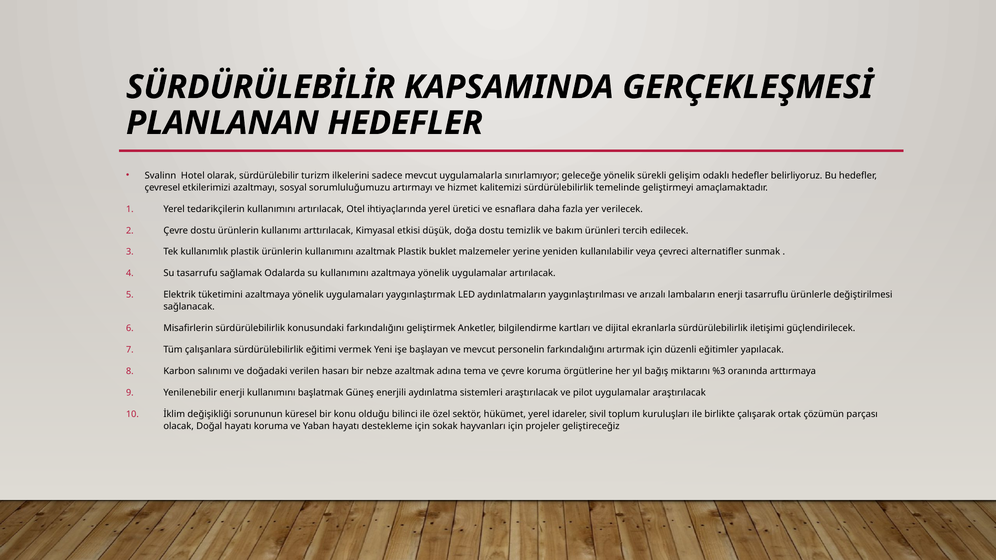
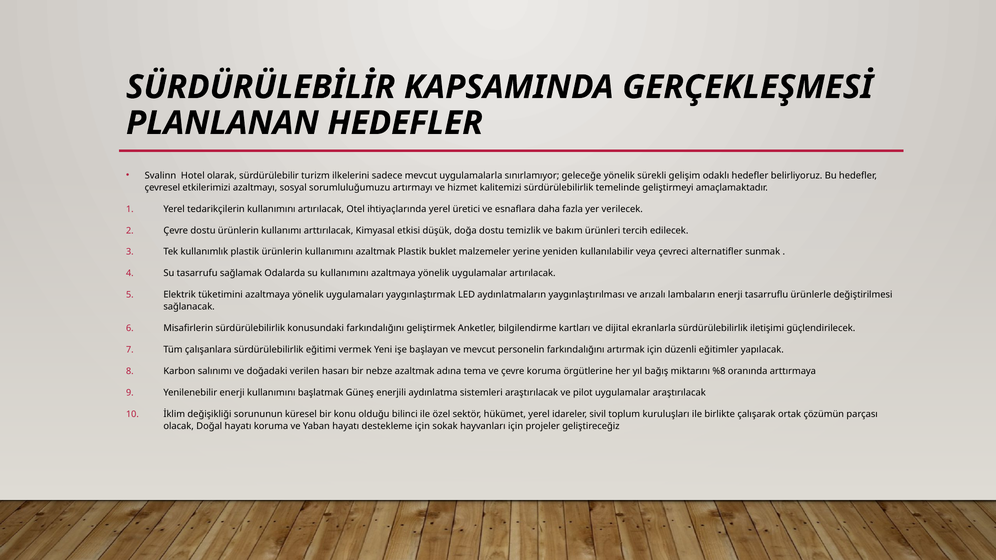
%3: %3 -> %8 (719, 371)
